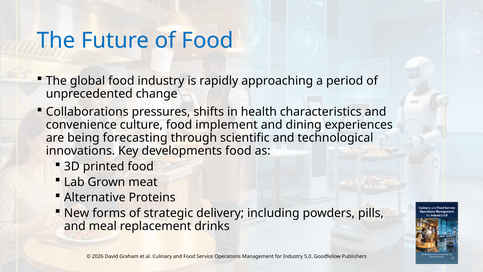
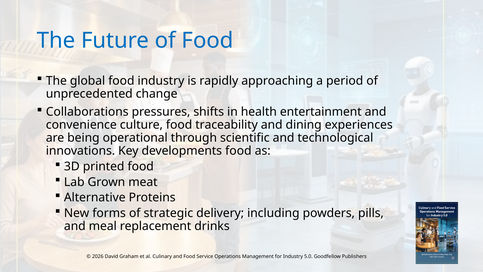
characteristics: characteristics -> entertainment (321, 112)
implement: implement -> traceability (227, 125)
forecasting: forecasting -> operational (135, 138)
